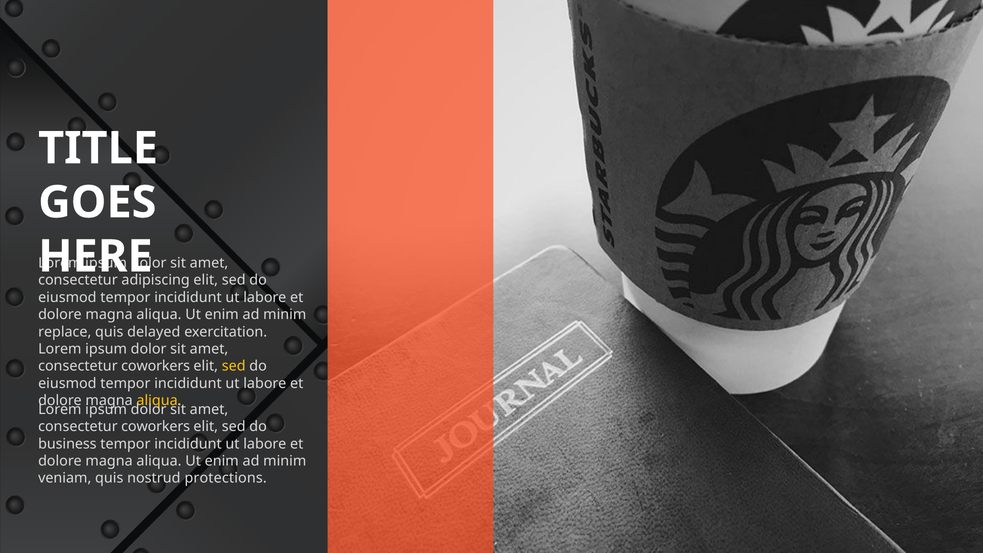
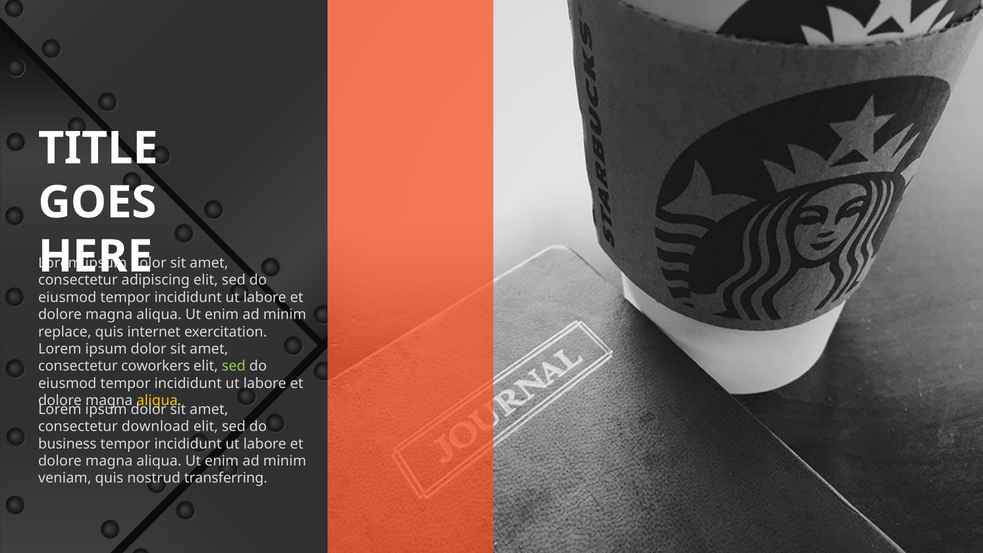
delayed: delayed -> internet (154, 332)
sed colour: yellow -> light green (234, 366)
coworkers: coworkers -> download (155, 427)
protections: protections -> transferring (226, 478)
